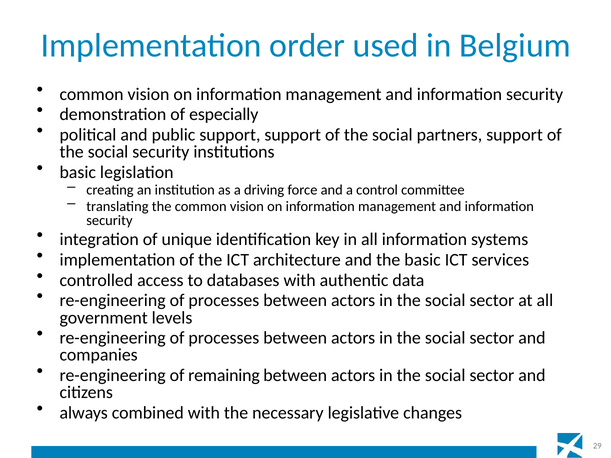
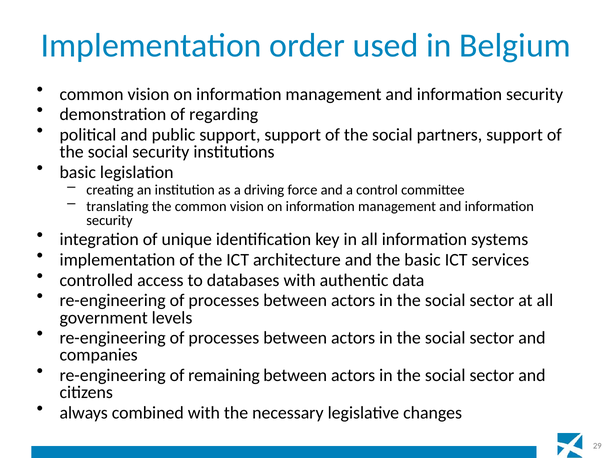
especially: especially -> regarding (224, 115)
